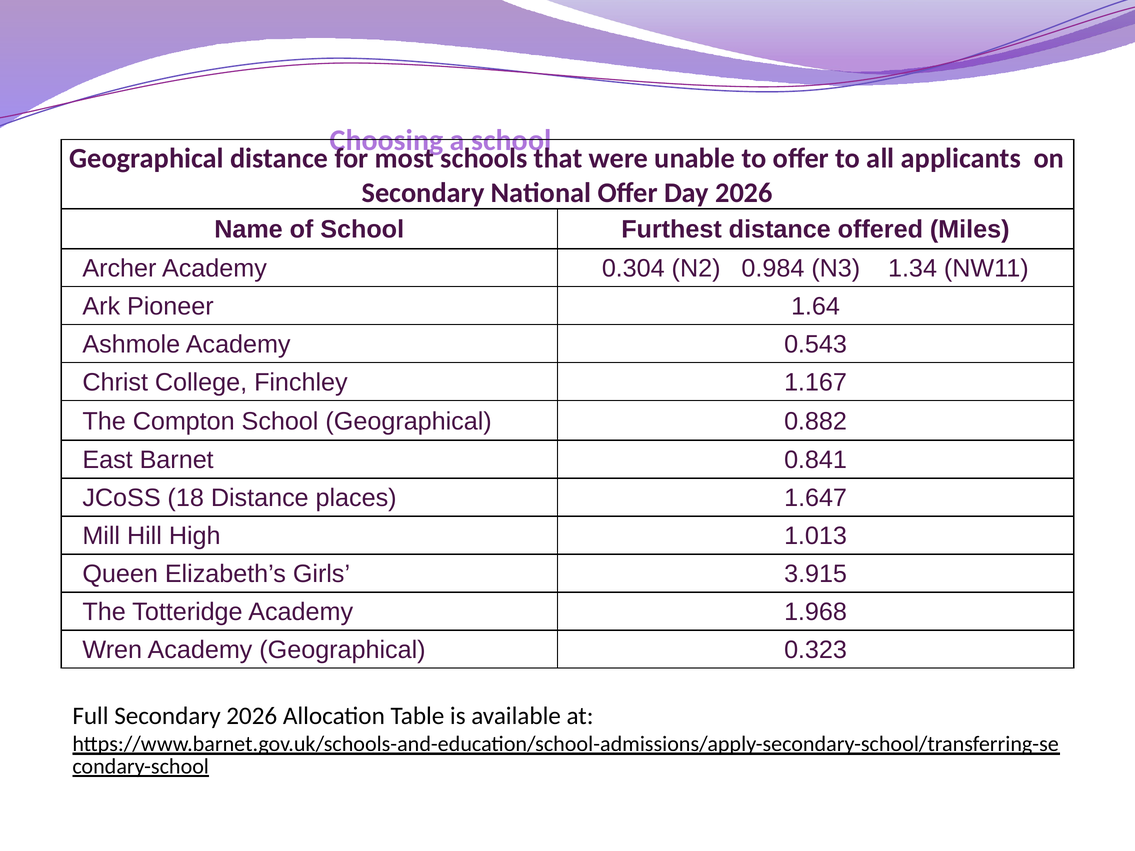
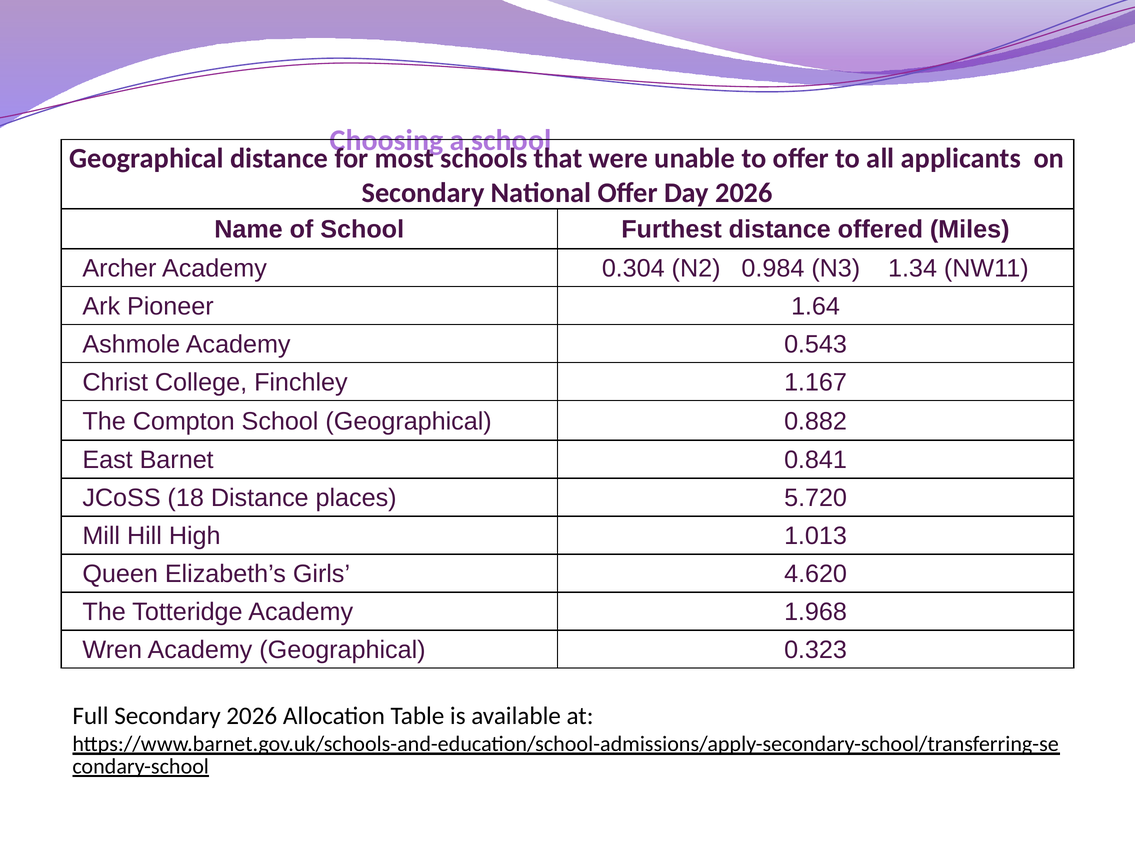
1.647: 1.647 -> 5.720 (816, 498)
3.915: 3.915 -> 4.620 (816, 574)
